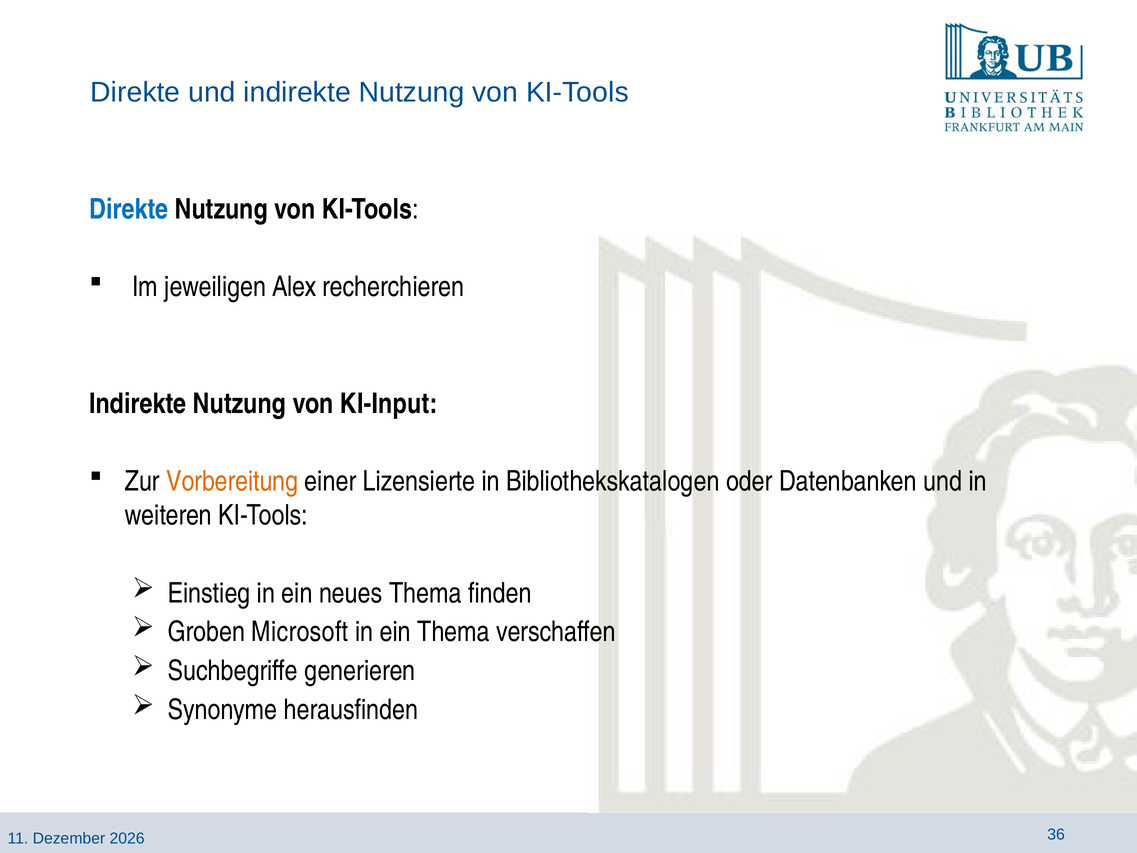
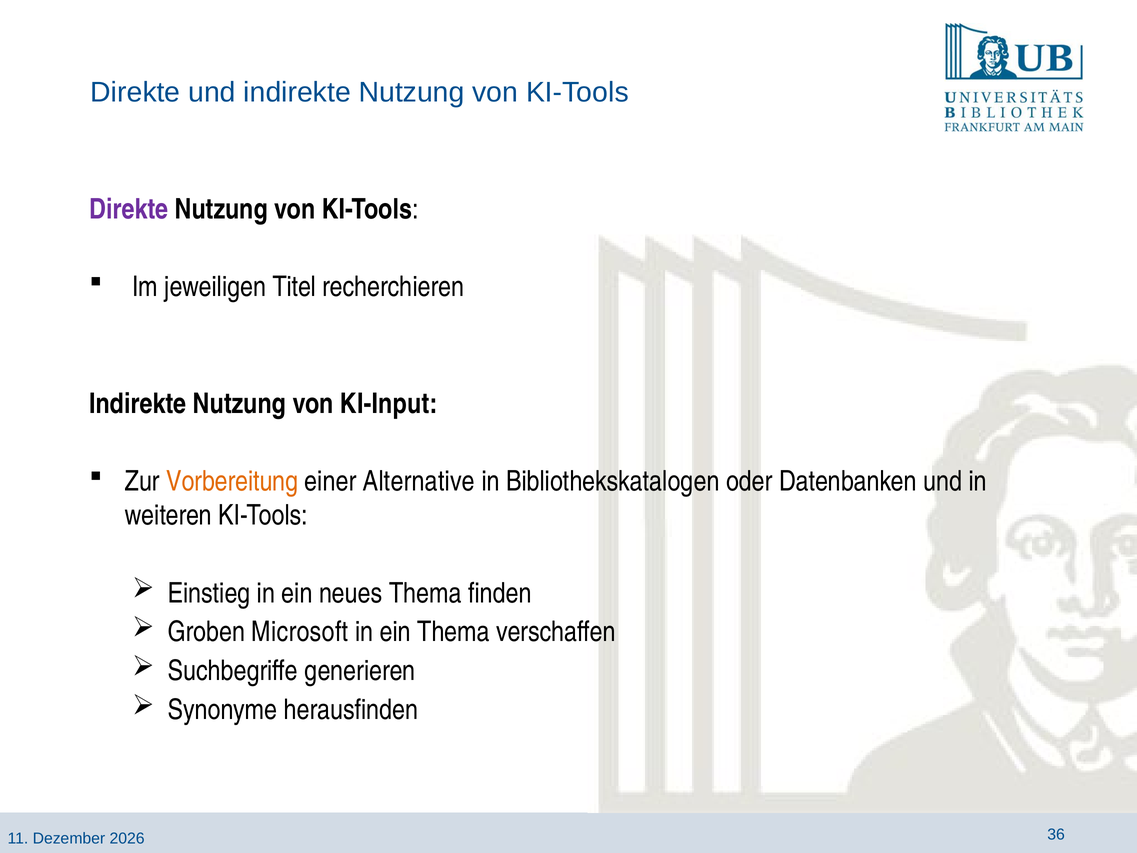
Direkte colour: blue -> purple (129, 209)
Alex: Alex -> Titel (294, 287)
Lizensierte: Lizensierte -> Alternative (419, 481)
